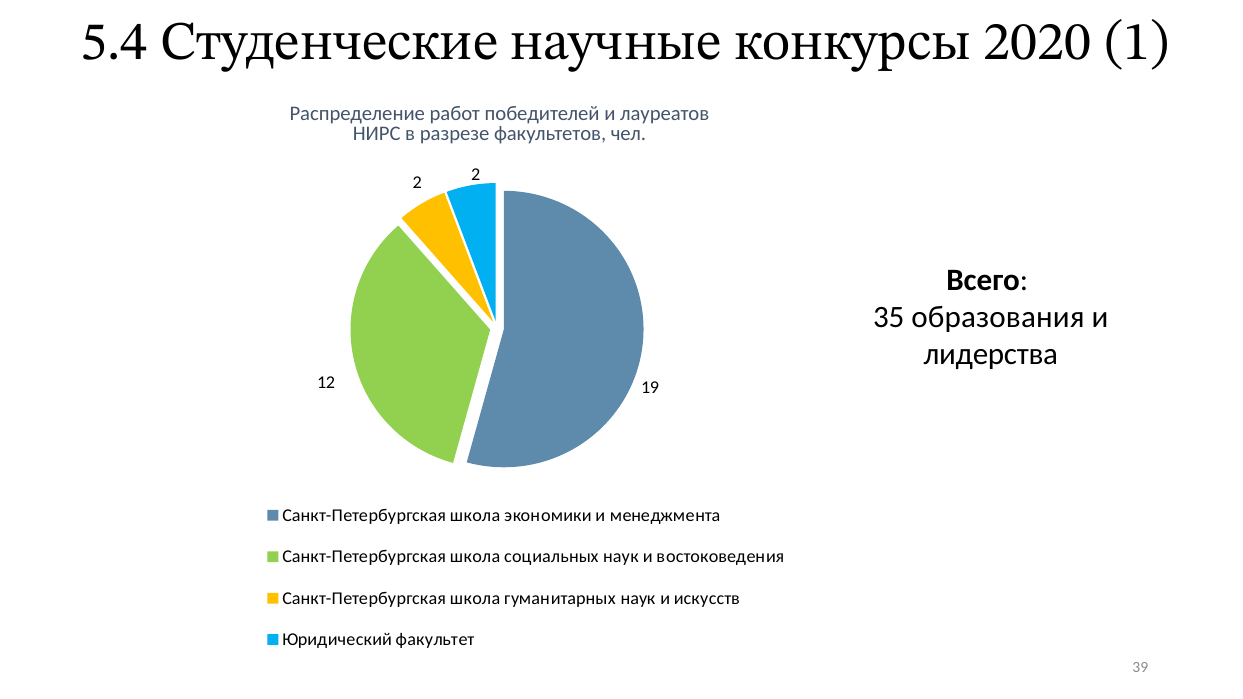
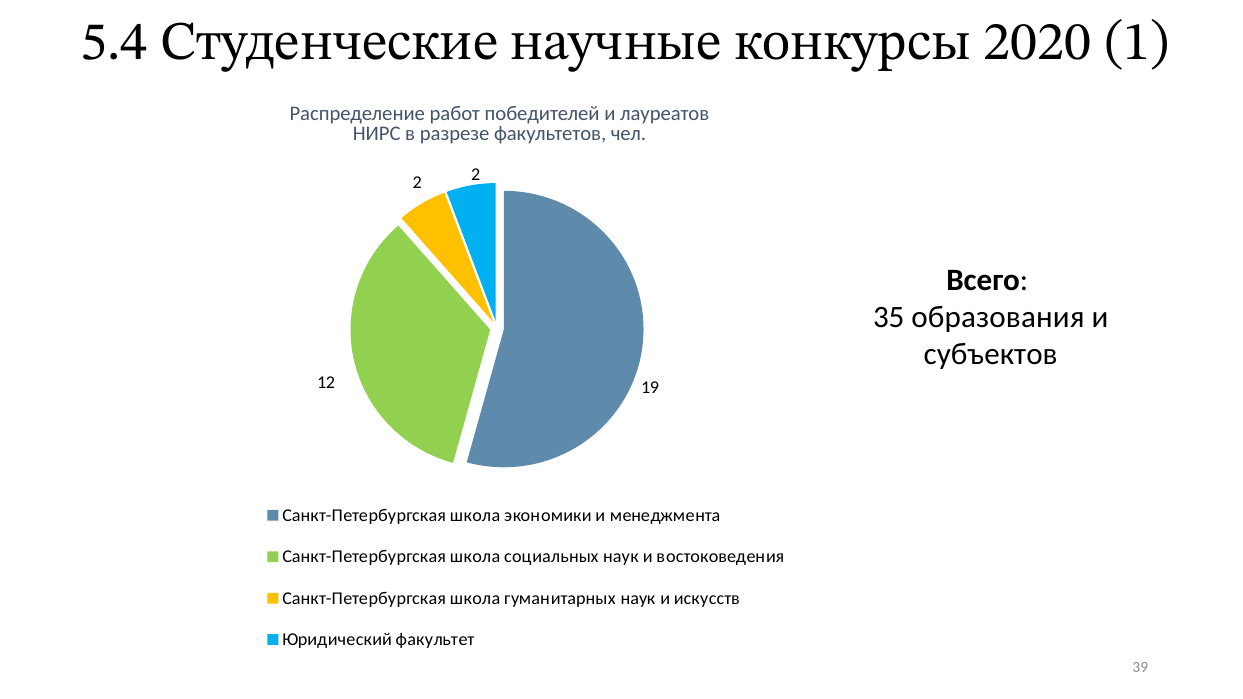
лидерства: лидерства -> субъектов (991, 354)
